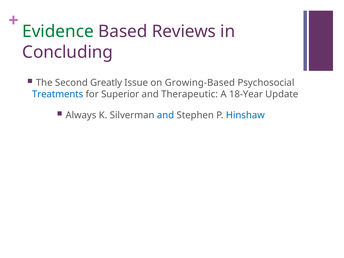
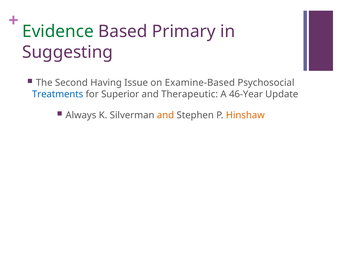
Reviews: Reviews -> Primary (184, 31)
Concluding: Concluding -> Suggesting (68, 52)
Greatly: Greatly -> Having (106, 83)
Growing-Based: Growing-Based -> Examine-Based (200, 83)
18-Year: 18-Year -> 46-Year (246, 94)
and colour: blue -> orange (166, 115)
Hinshaw colour: blue -> orange (245, 115)
